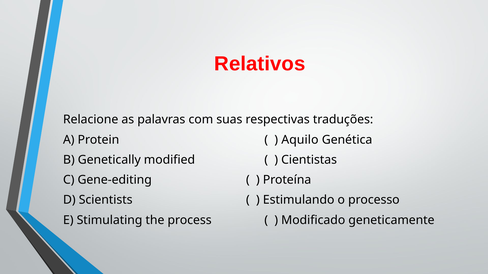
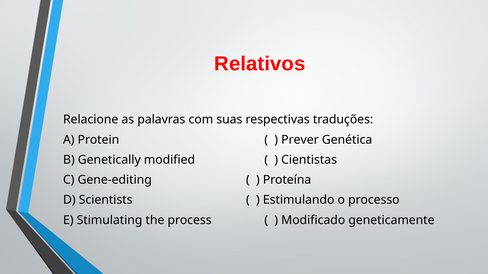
Aquilo: Aquilo -> Prever (300, 140)
